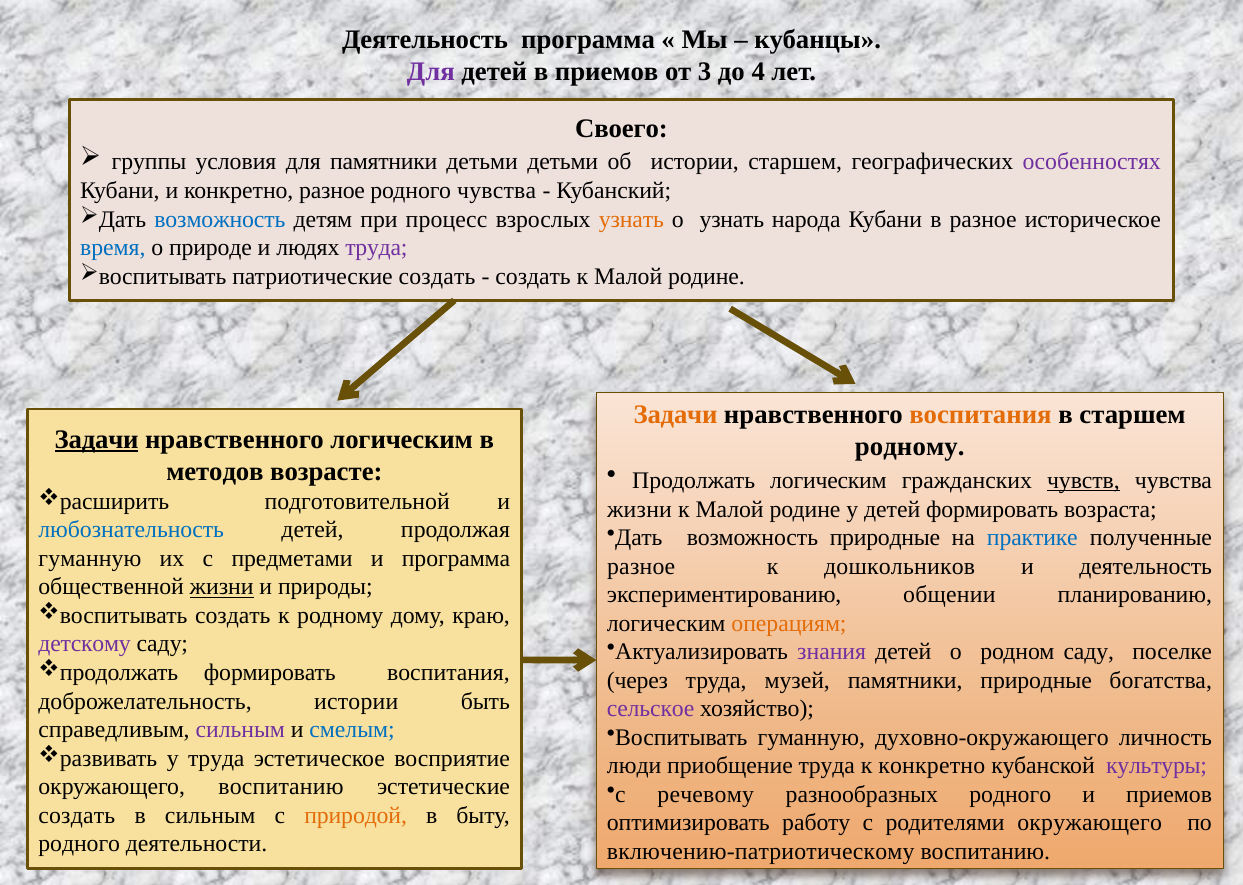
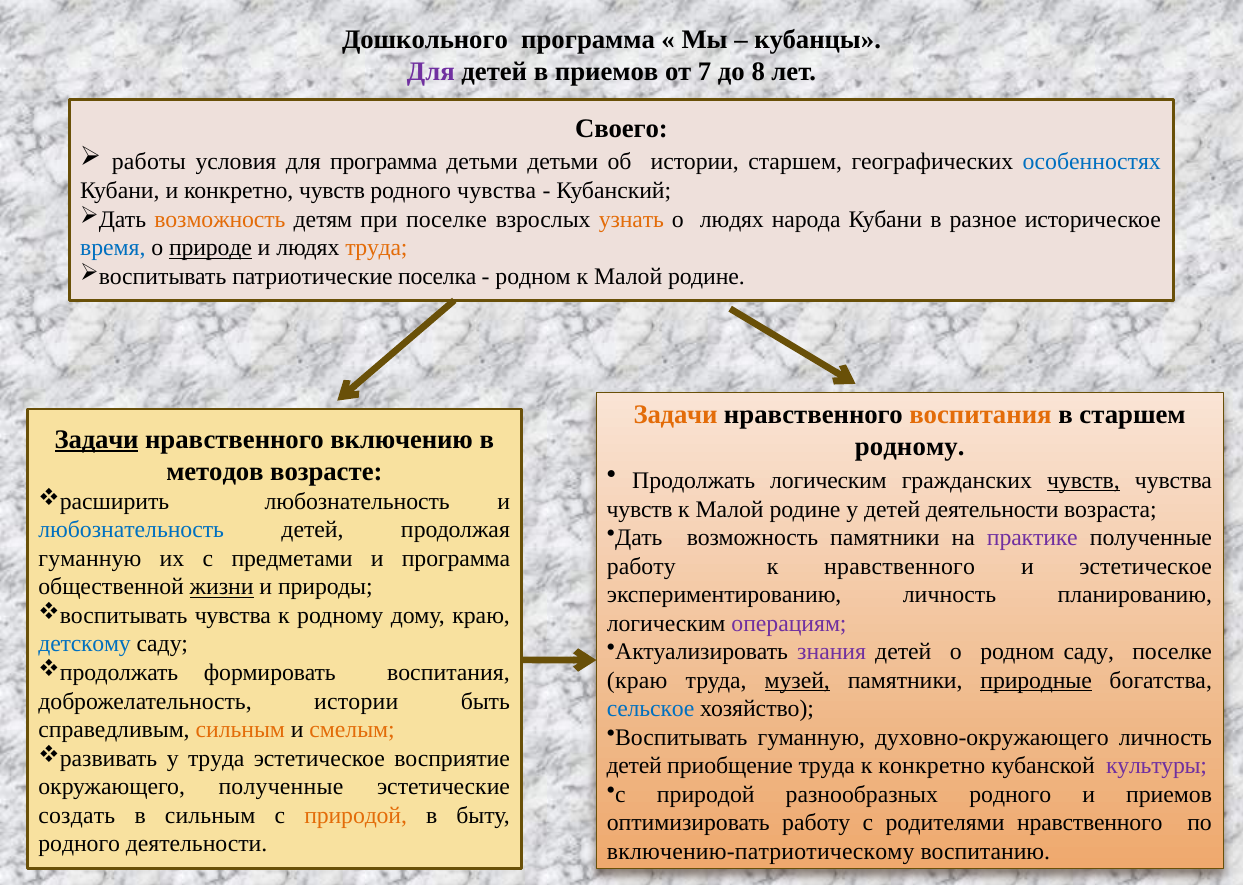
Деятельность: Деятельность -> Дошкольного (425, 39)
3: 3 -> 7 (705, 71)
4: 4 -> 8 (758, 71)
группы: группы -> работы (149, 162)
для памятники: памятники -> программа (384, 162)
особенностях colour: purple -> blue (1092, 162)
конкретно разное: разное -> чувств (332, 191)
возможность colour: blue -> orange (220, 219)
при процесс: процесс -> поселке (446, 219)
о узнать: узнать -> людях (732, 219)
природе underline: none -> present (211, 248)
труда colour: purple -> orange (376, 248)
патриотические создать: создать -> поселка (437, 277)
создать: создать -> родном (533, 277)
нравственного логическим: логическим -> включению (402, 439)
подготовительной: подготовительной -> любознательность (357, 501)
жизни: жизни -> чувств (640, 509)
детей формировать: формировать -> деятельности (992, 509)
возможность природные: природные -> памятники (885, 538)
практике colour: blue -> purple (1032, 538)
разное: разное -> работу (641, 566)
к дошкольников: дошкольников -> нравственного (900, 566)
и деятельность: деятельность -> эстетическое (1146, 566)
экспериментированию общении: общении -> личность (949, 595)
создать: создать -> чувства (233, 616)
операциям colour: orange -> purple (789, 623)
детскому colour: purple -> blue (85, 644)
через: через -> краю (637, 680)
музей underline: none -> present (797, 680)
природные underline: none -> present (1036, 680)
сельское colour: purple -> blue (651, 709)
сильным colour: purple -> orange (240, 730)
смелым colour: blue -> orange (352, 730)
люди: люди -> детей (634, 766)
окружающего воспитанию: воспитанию -> полученные (281, 787)
речевому: речевому -> природой (706, 794)
родителями окружающего: окружающего -> нравственного (1090, 823)
